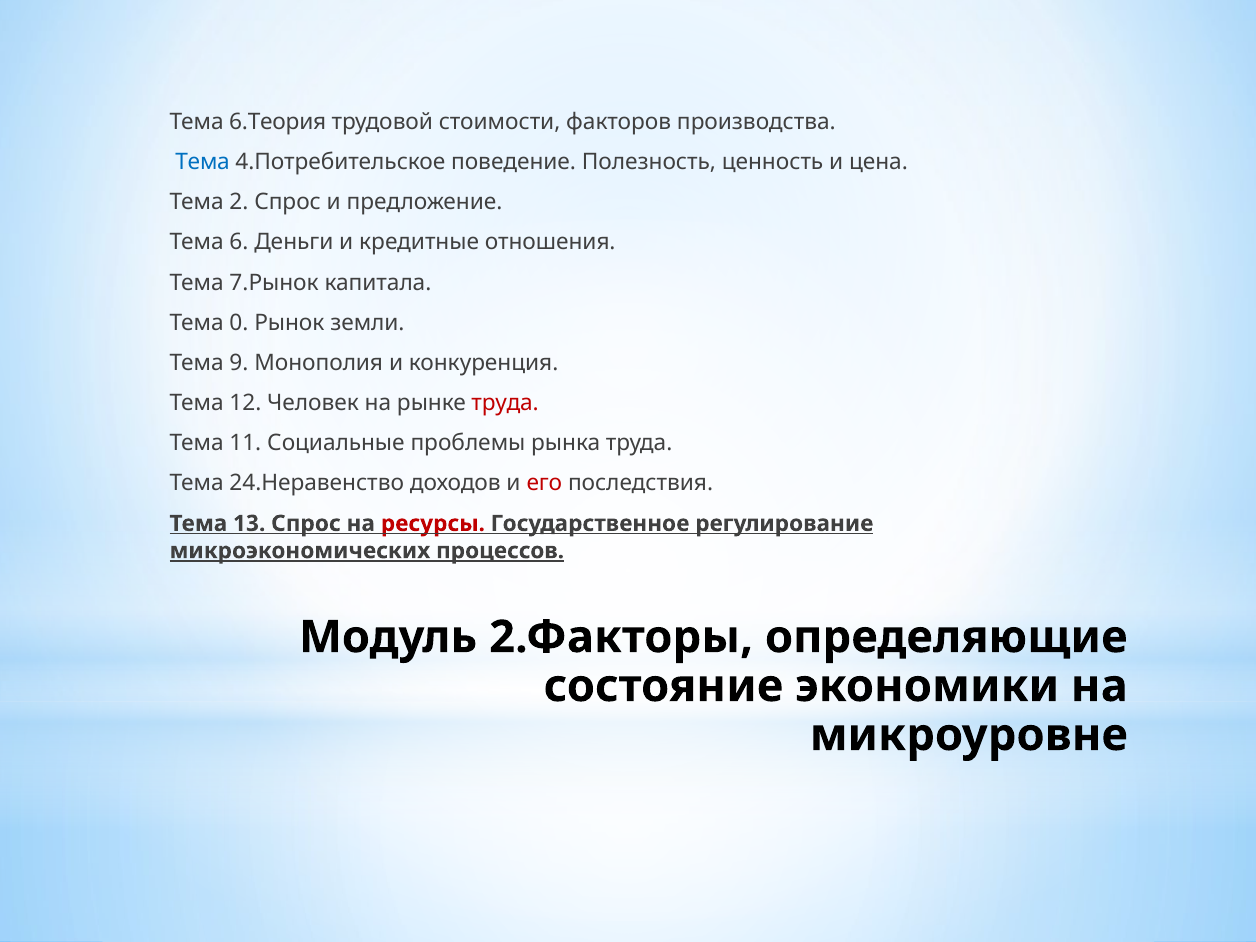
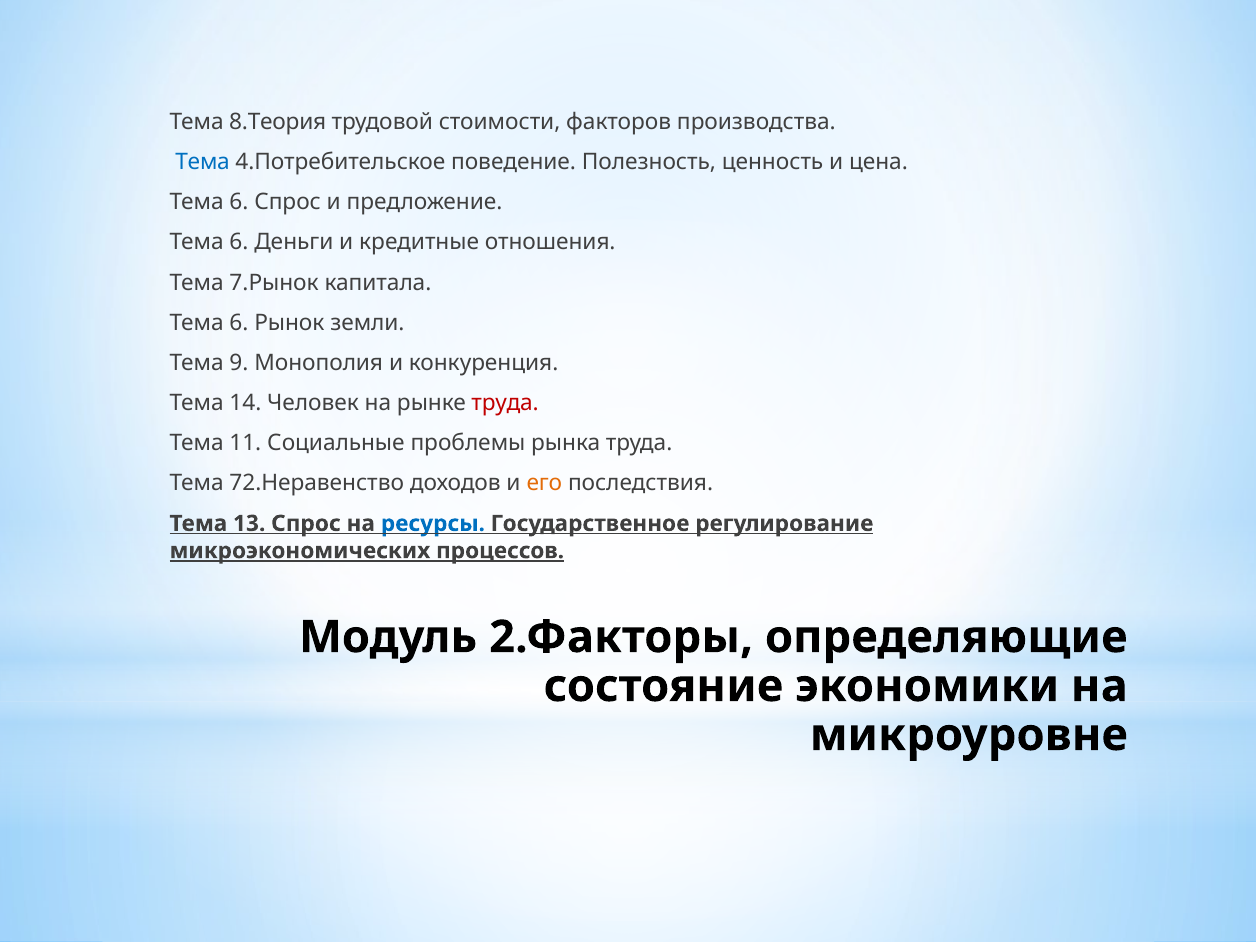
6.Теория: 6.Теория -> 8.Теория (278, 122)
2: 2 -> 6 (239, 202)
0: 0 -> 6 (239, 323)
12: 12 -> 14 (245, 403)
24.Неравенство: 24.Неравенство -> 72.Неравенство (317, 483)
его colour: red -> orange (544, 483)
ресурсы colour: red -> blue (433, 523)
